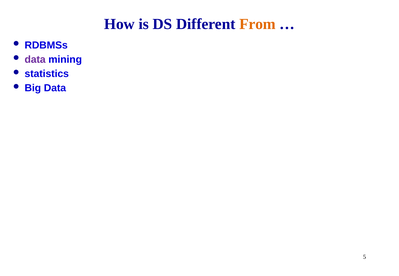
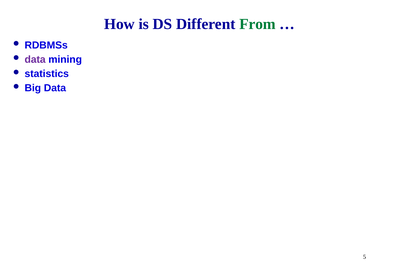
From colour: orange -> green (257, 24)
